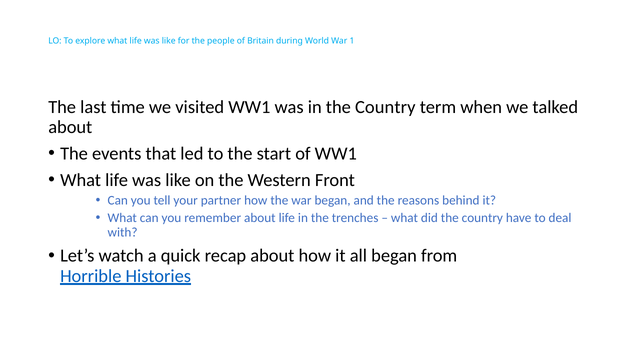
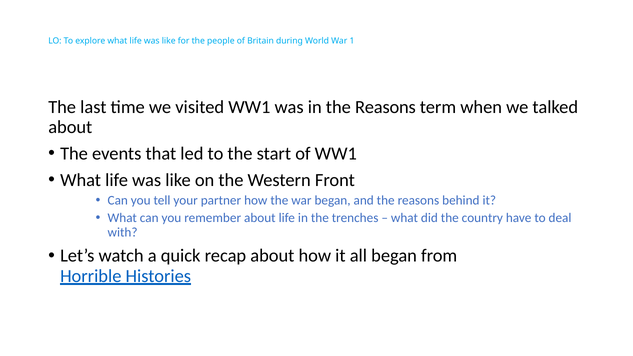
in the Country: Country -> Reasons (385, 107)
